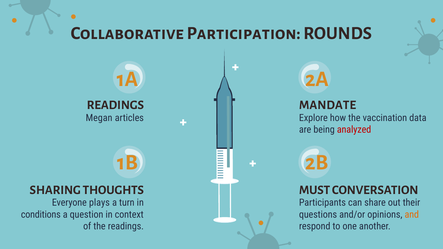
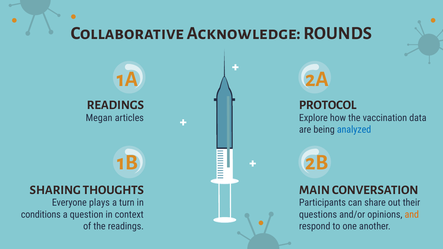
Participation: Participation -> Acknowledge (244, 33)
MANDATE: MANDATE -> PROTOCOL (328, 105)
analyzed colour: red -> blue (354, 130)
MUST: MUST -> MAIN (315, 190)
